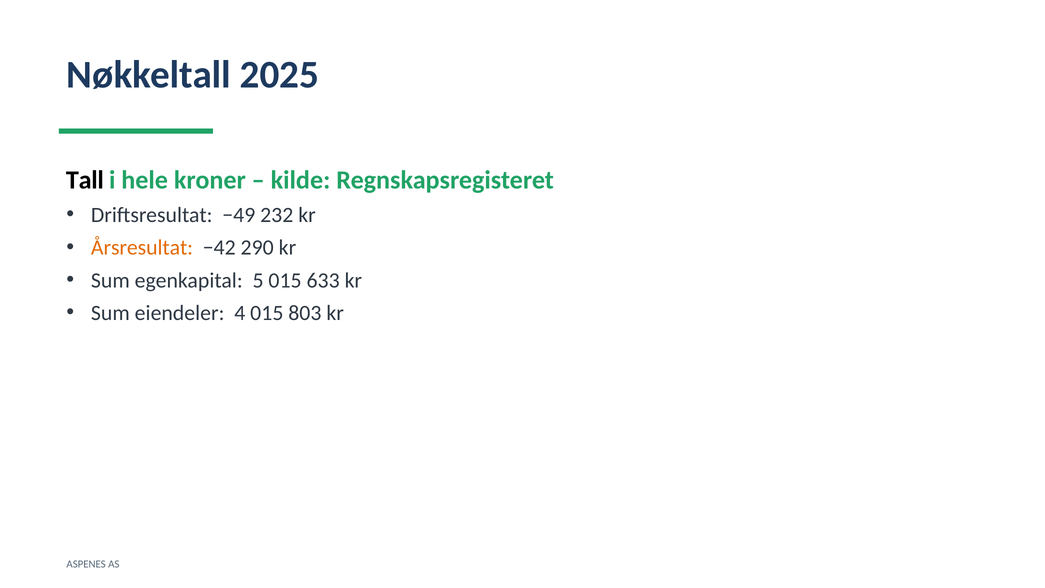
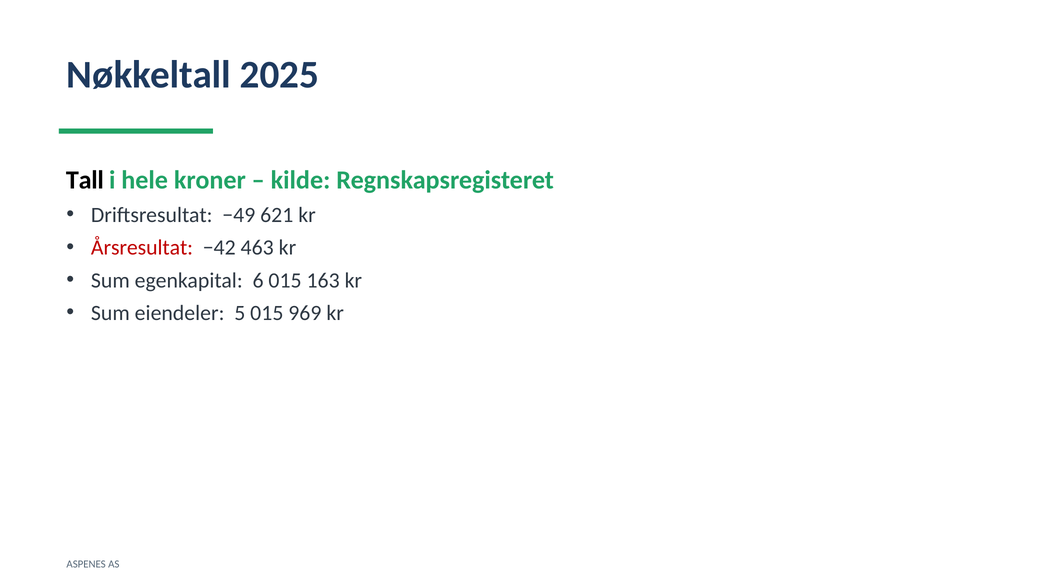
232: 232 -> 621 (277, 215)
Årsresultat colour: orange -> red (142, 248)
290: 290 -> 463 (257, 248)
5: 5 -> 6 (258, 280)
633: 633 -> 163 (323, 280)
4: 4 -> 5 (240, 313)
803: 803 -> 969 (305, 313)
